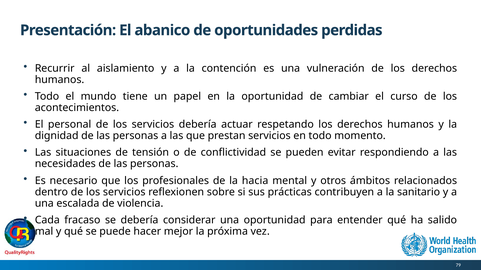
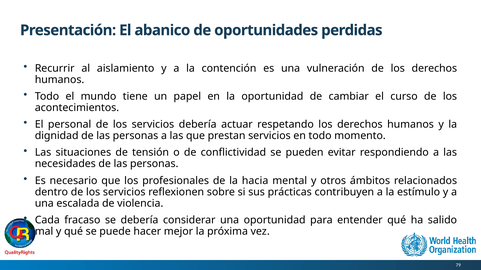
sanitario: sanitario -> estímulo (419, 192)
